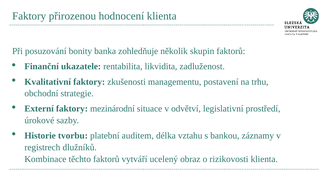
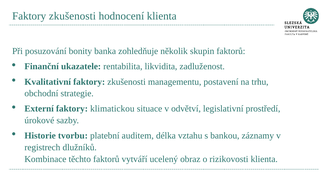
přirozenou: přirozenou -> zkušenosti (72, 16)
mezinárodní: mezinárodní -> klimatickou (112, 109)
